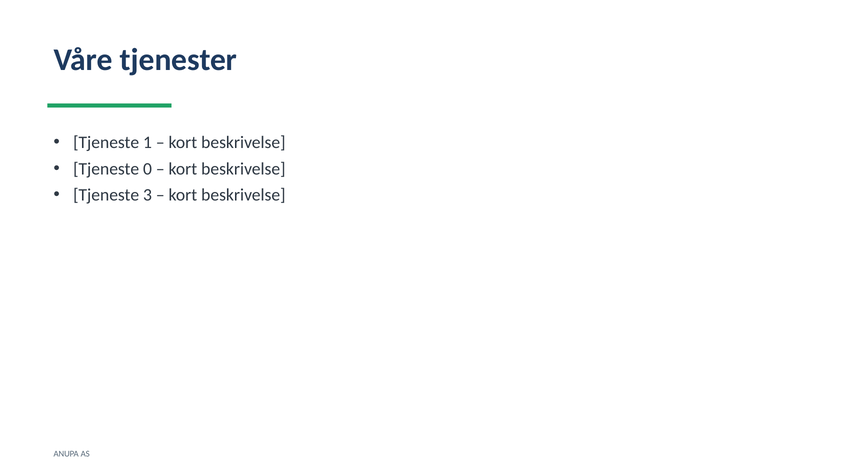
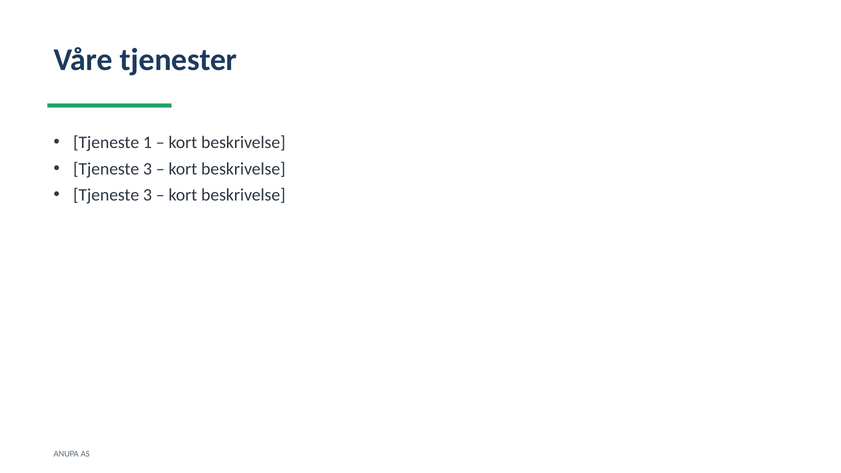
0: 0 -> 3 (147, 169)
